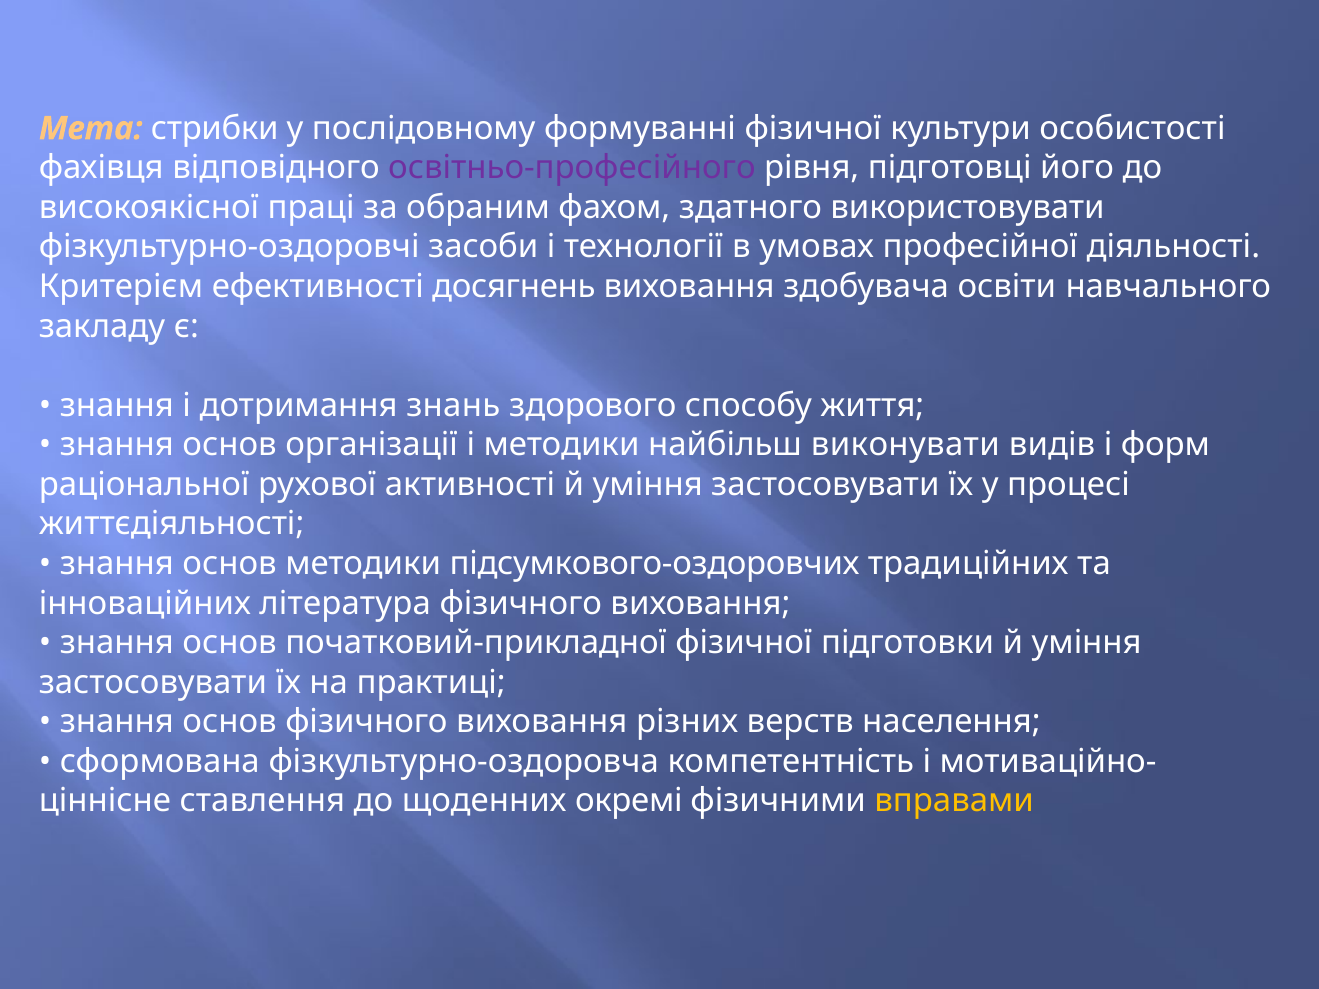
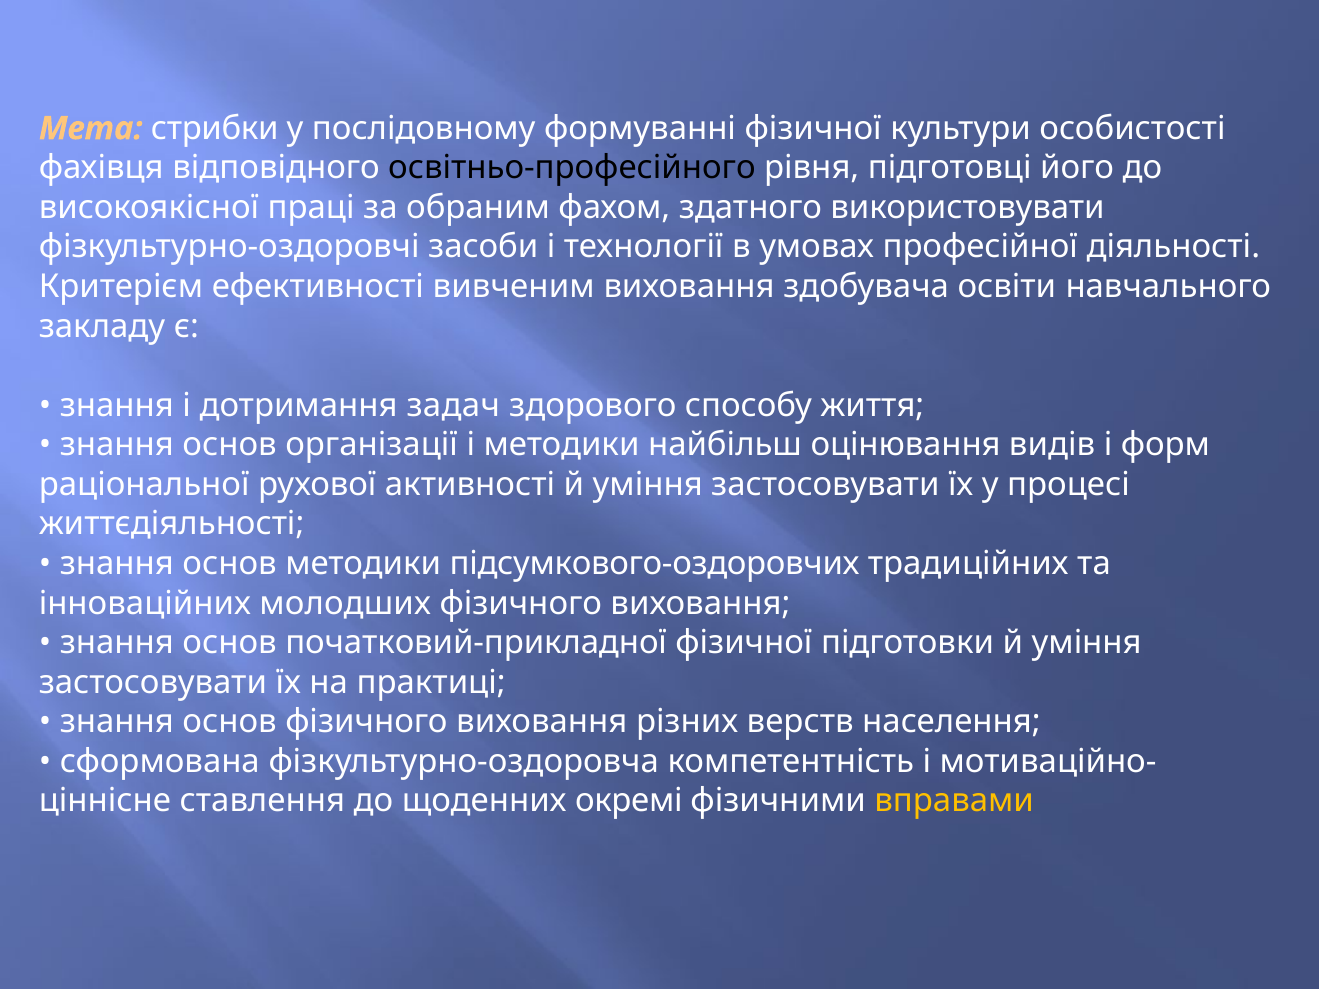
освітньо-професійного colour: purple -> black (572, 168)
досягнень: досягнень -> вивченим (514, 287)
знань: знань -> задач (453, 405)
виконувати: виконувати -> оцінювання (906, 445)
література: література -> молодших (345, 603)
